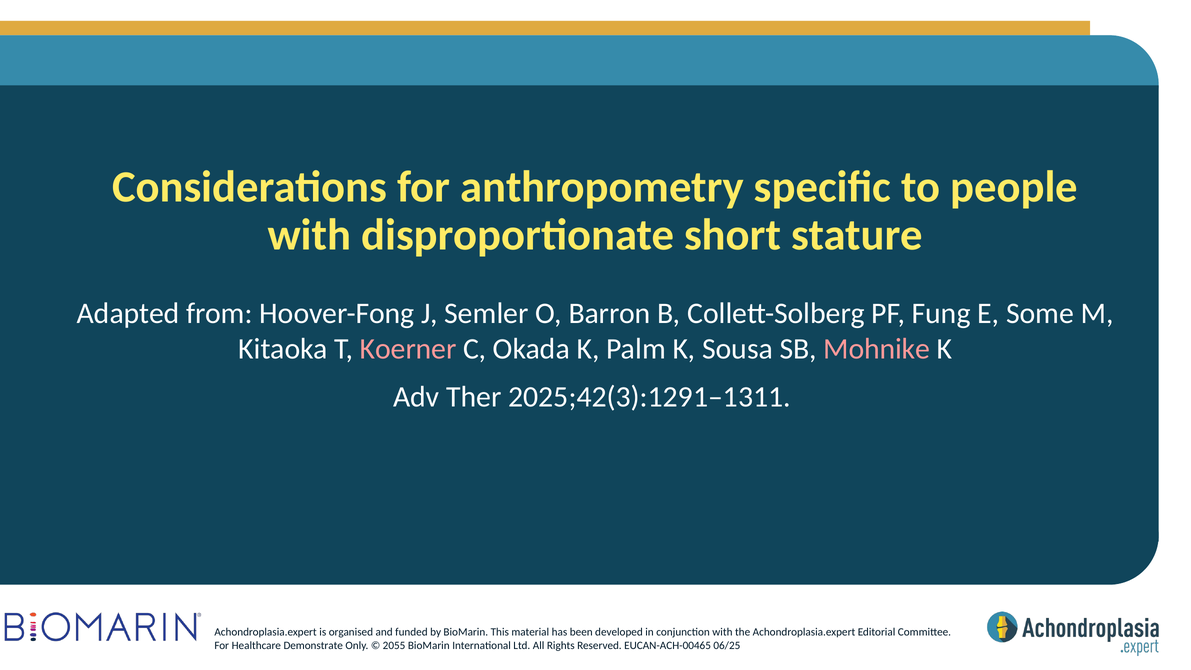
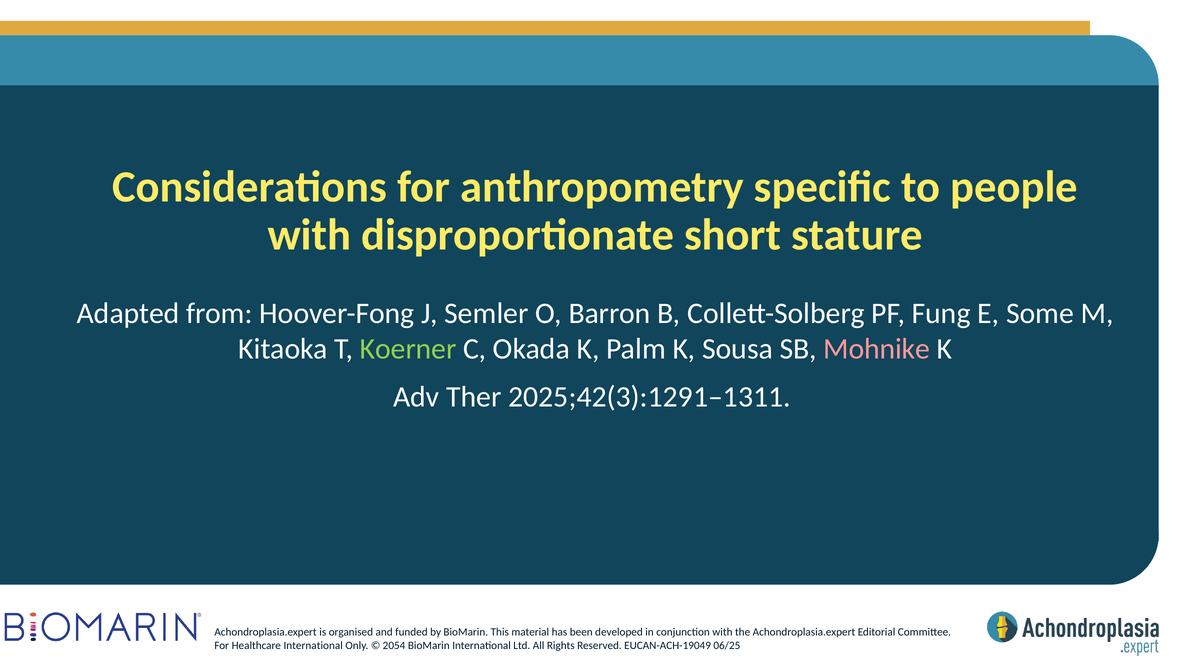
Koerner colour: pink -> light green (408, 349)
Healthcare Demonstrate: Demonstrate -> International (313, 645)
2055: 2055 -> 2054 (394, 645)
EUCAN-ACH-00465: EUCAN-ACH-00465 -> EUCAN-ACH-19049 (668, 645)
